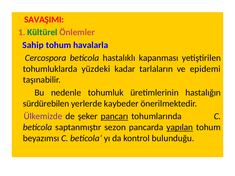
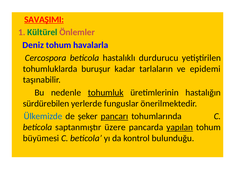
SAVAŞIMI underline: none -> present (44, 20)
Sahip: Sahip -> Deniz (33, 45)
kapanması: kapanması -> durdurucu (159, 58)
yüzdeki: yüzdeki -> buruşur (96, 69)
tohumluk underline: none -> present (106, 93)
kaybeder: kaybeder -> funguslar (121, 104)
Ülkemizde colour: purple -> blue (43, 116)
sezon: sezon -> üzere (115, 127)
beyazımsı: beyazımsı -> büyümesi (41, 138)
